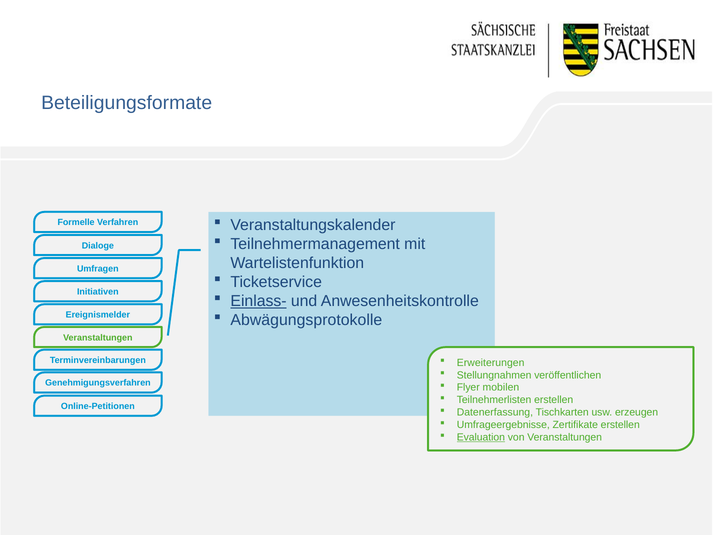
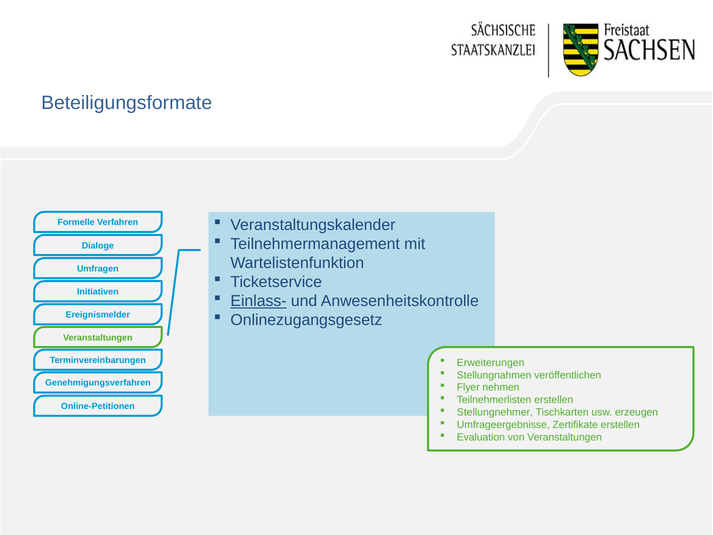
Abwägungsprotokolle: Abwägungsprotokolle -> Onlinezugangsgesetz (306, 320)
mobilen: mobilen -> nehmen (501, 387)
Datenerfassung: Datenerfassung -> Stellungnehmer (495, 412)
Evaluation underline: present -> none (481, 437)
